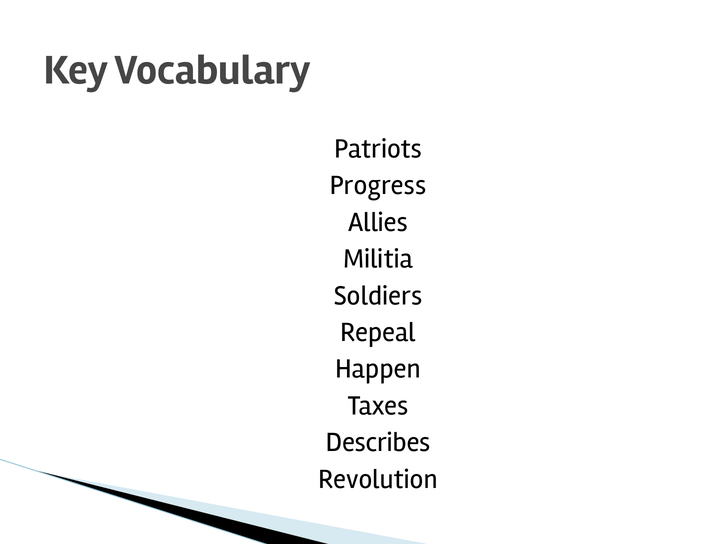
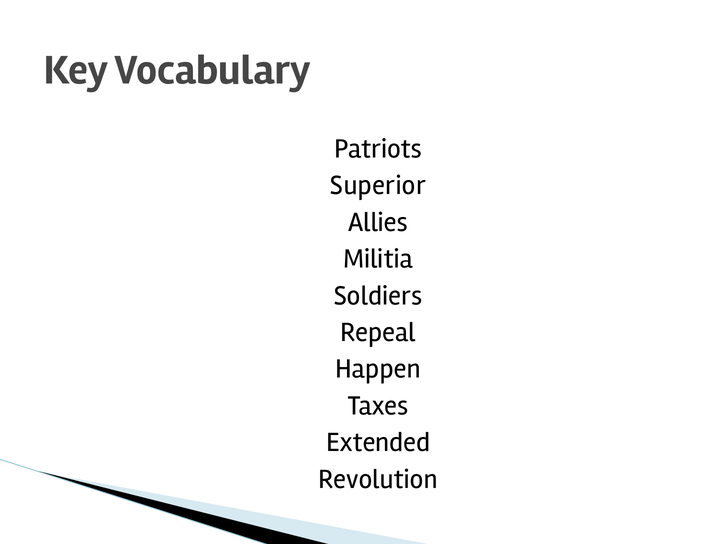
Progress: Progress -> Superior (378, 185)
Describes: Describes -> Extended (378, 442)
